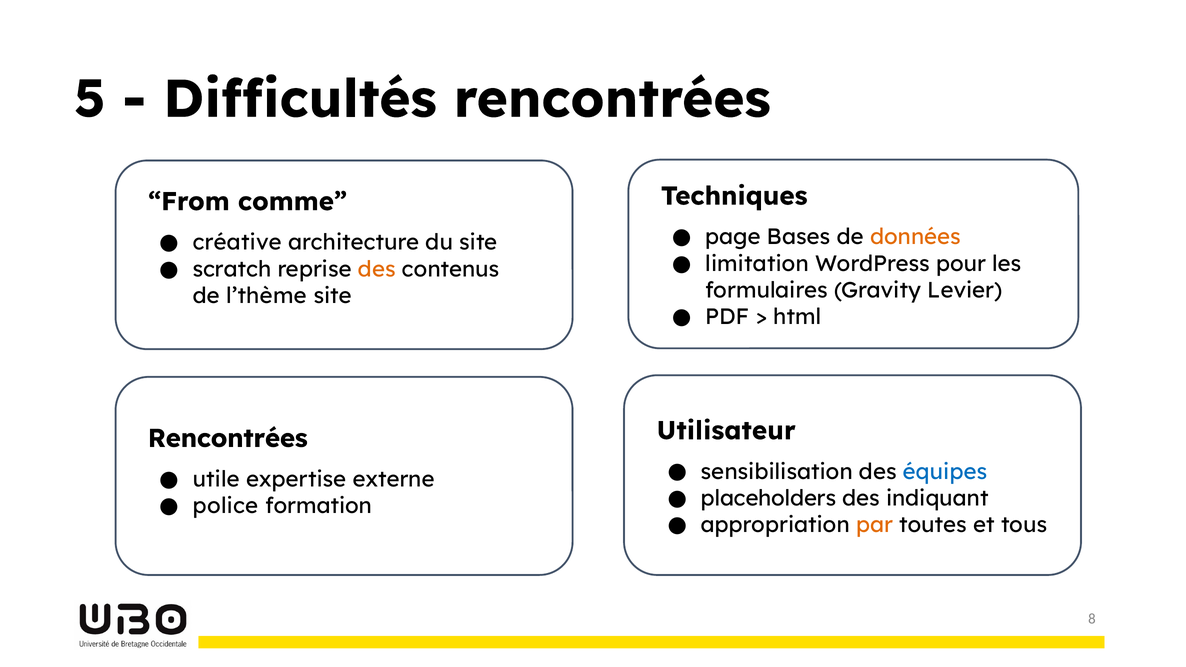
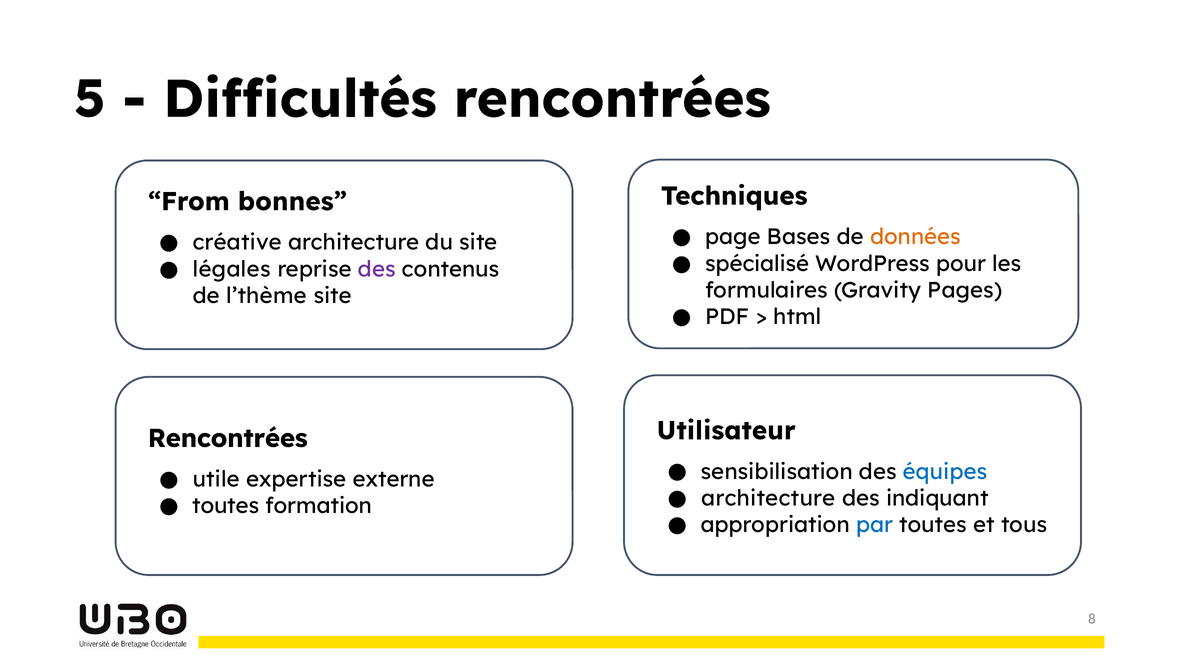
comme: comme -> bonnes (292, 202)
limitation: limitation -> spécialisé (757, 264)
scratch: scratch -> légales (232, 269)
des colour: orange -> purple (377, 269)
Levier: Levier -> Pages (965, 291)
placeholders: placeholders -> architecture (768, 498)
police: police -> toutes (226, 506)
par colour: orange -> blue (875, 525)
